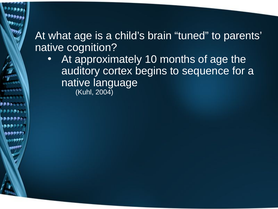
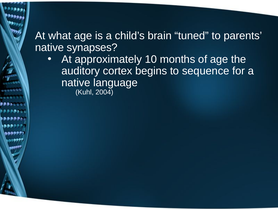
cognition: cognition -> synapses (92, 47)
